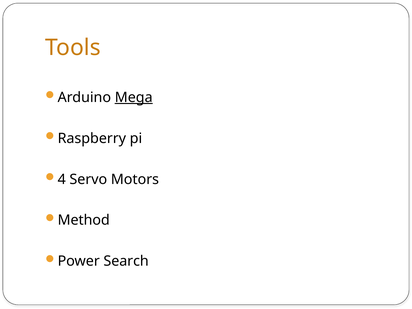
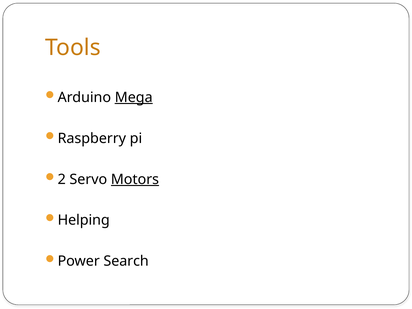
4: 4 -> 2 (62, 179)
Motors underline: none -> present (135, 179)
Method: Method -> Helping (84, 220)
